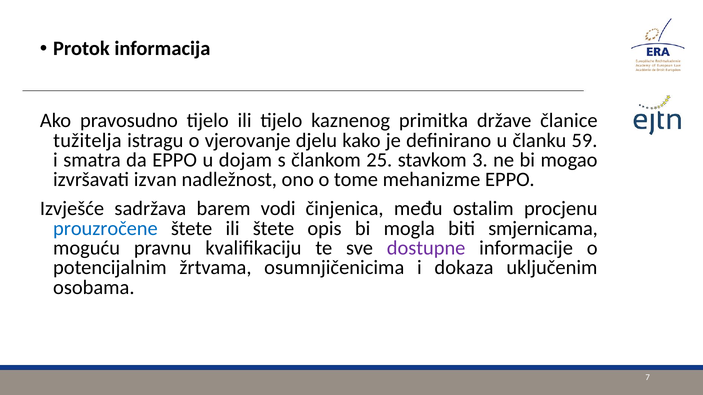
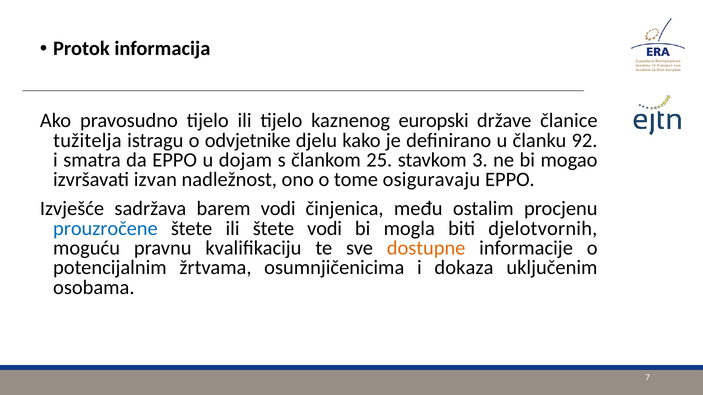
primitka: primitka -> europski (434, 121)
vjerovanje: vjerovanje -> odvjetnike (248, 141)
59: 59 -> 92 (585, 141)
mehanizme: mehanizme -> osiguravaju (431, 180)
štete opis: opis -> vodi (325, 229)
smjernicama: smjernicama -> djelotvornih (543, 229)
dostupne colour: purple -> orange (426, 248)
